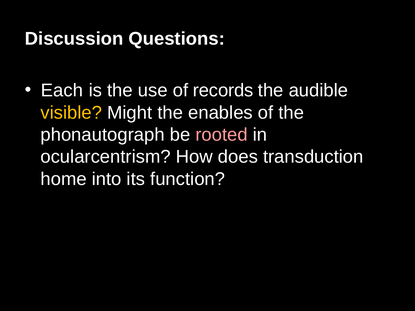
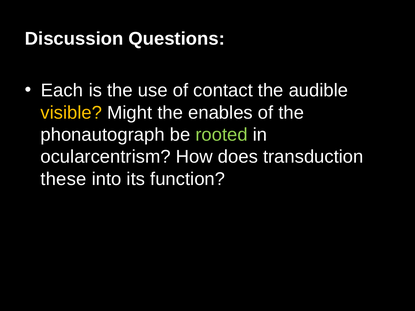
records: records -> contact (223, 91)
rooted colour: pink -> light green (222, 135)
home: home -> these (64, 179)
